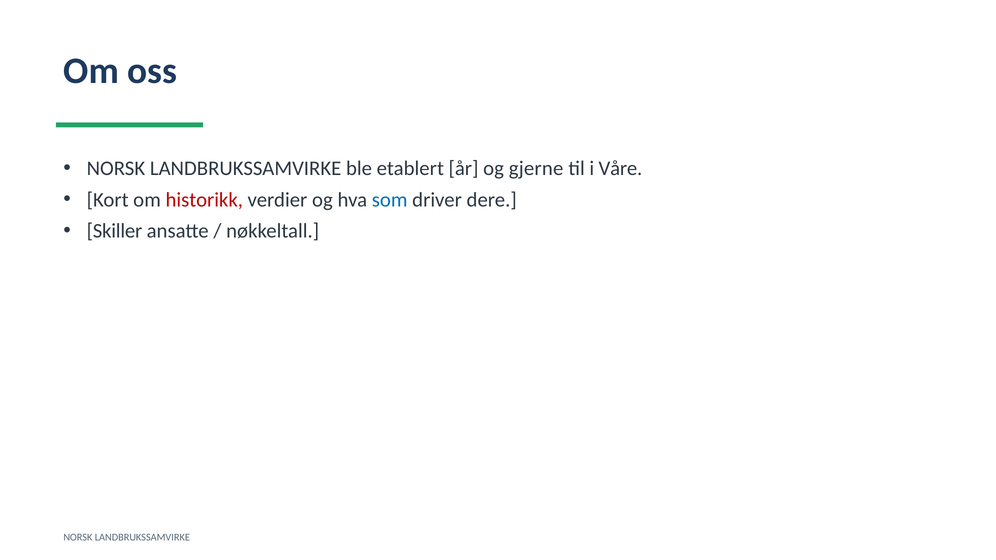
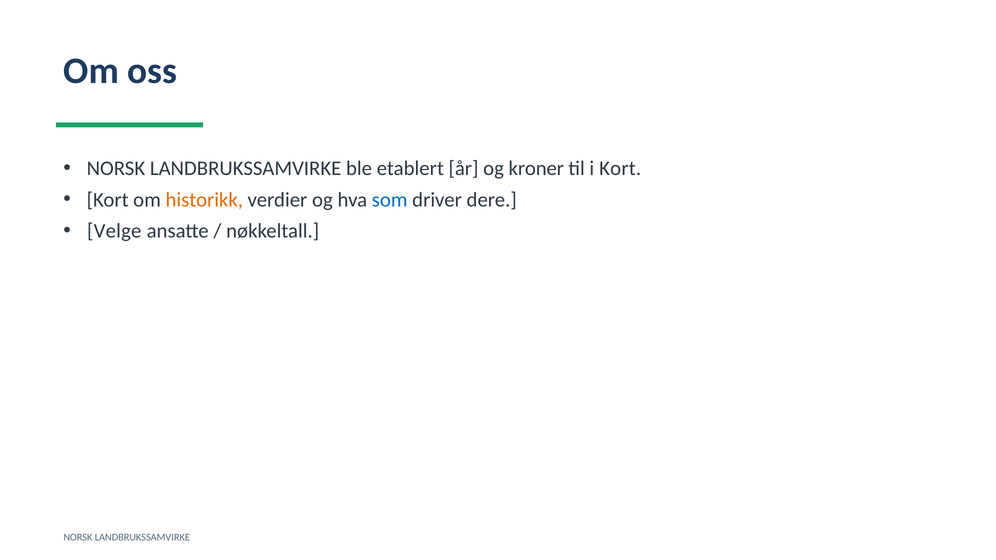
gjerne: gjerne -> kroner (536, 169)
i Våre: Våre -> Kort (620, 169)
historikk colour: red -> orange (204, 200)
Skiller: Skiller -> Velge (114, 231)
